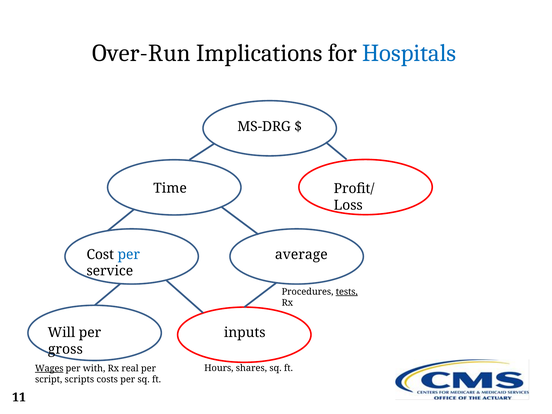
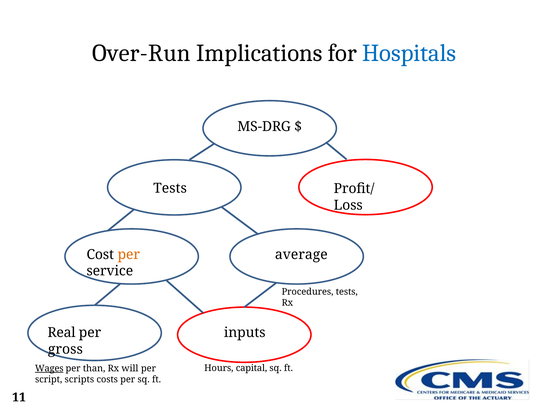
Time: Time -> Tests (170, 188)
per colour: blue -> orange (129, 255)
tests underline: present -> none (347, 292)
Will: Will -> Real (62, 333)
shares: shares -> capital (252, 368)
with: with -> than (94, 368)
real: real -> will (130, 368)
